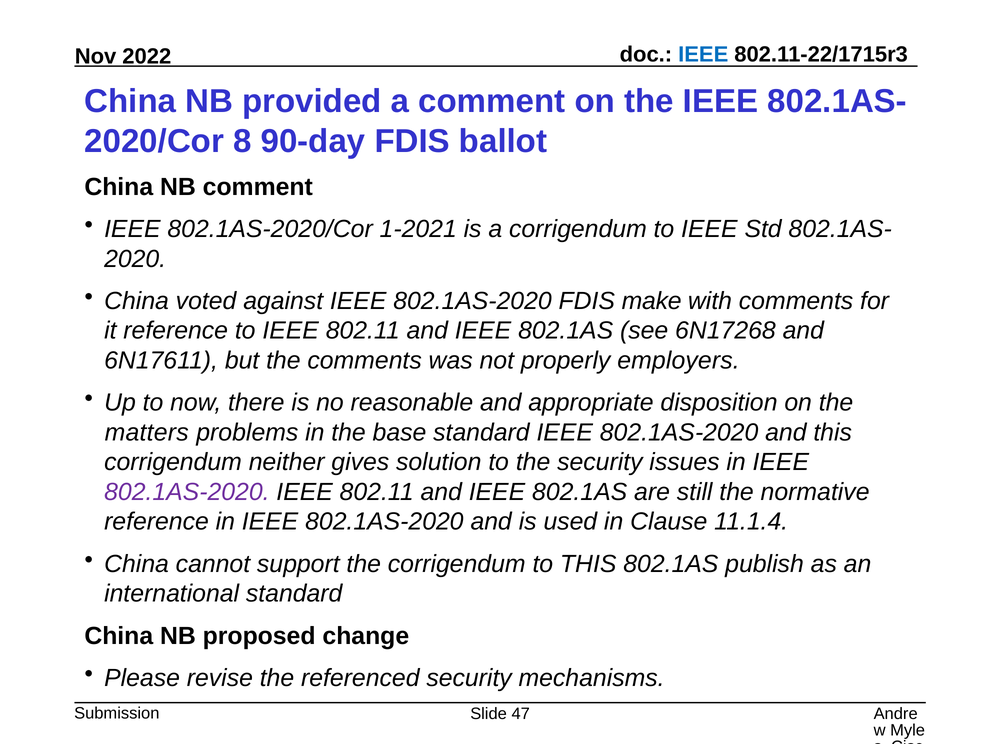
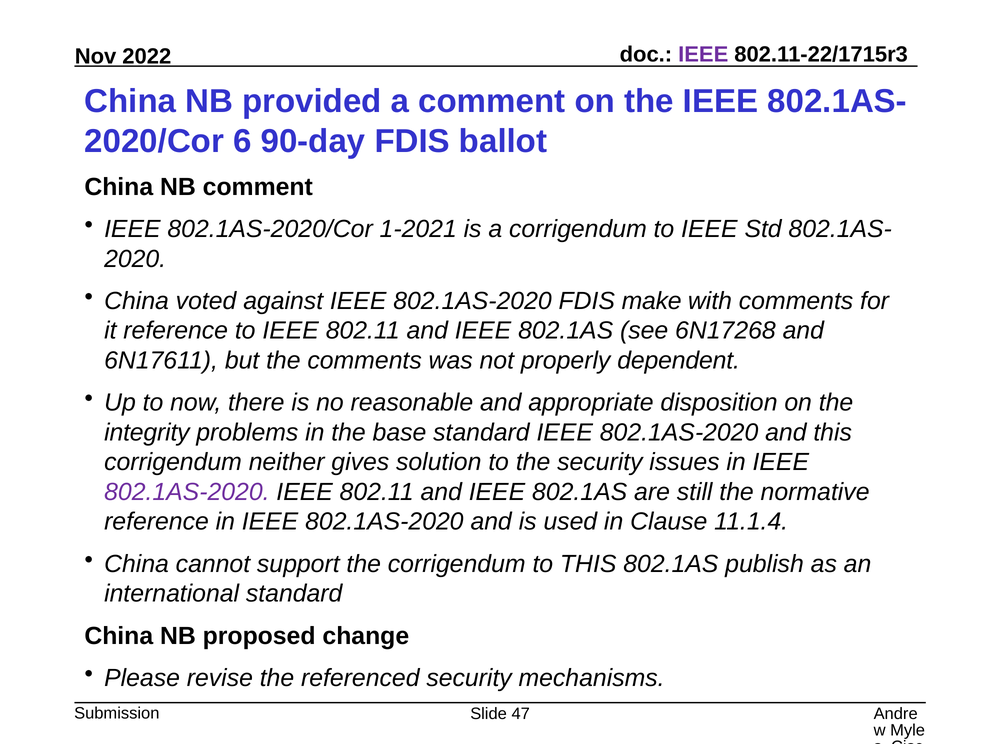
IEEE colour: blue -> purple (703, 54)
8: 8 -> 6 (242, 141)
employers: employers -> dependent (679, 361)
matters: matters -> integrity (147, 433)
